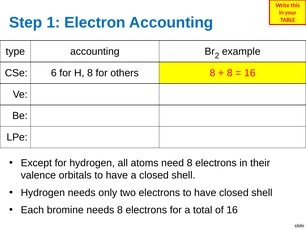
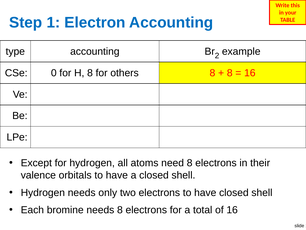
6: 6 -> 0 (54, 73)
